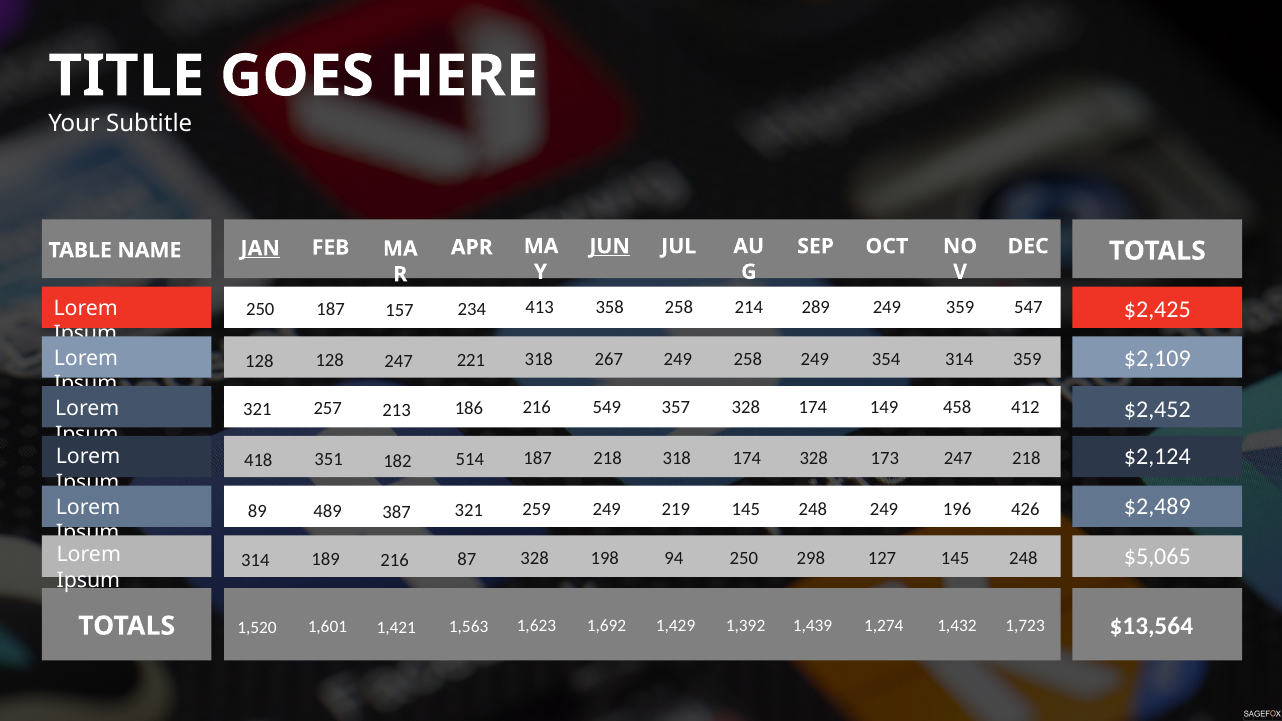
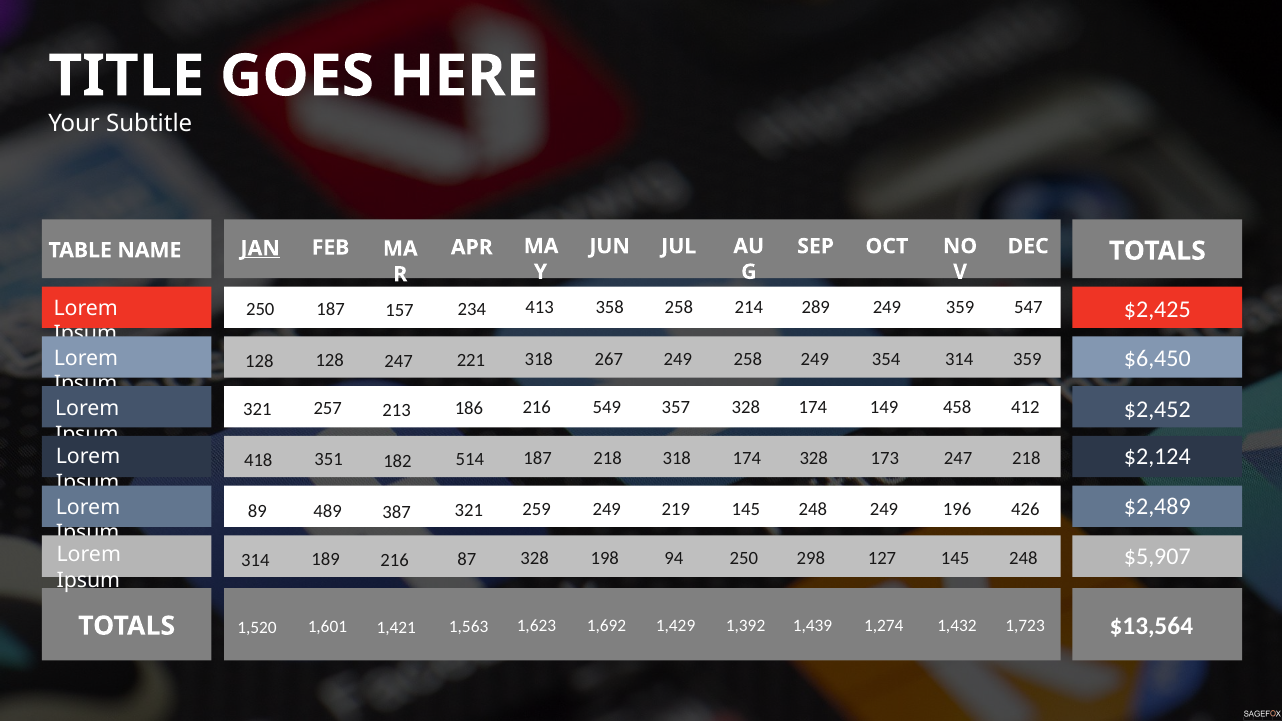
JUN underline: present -> none (610, 246)
$2,109: $2,109 -> $6,450 (1157, 358)
$5,065: $5,065 -> $5,907 (1157, 556)
